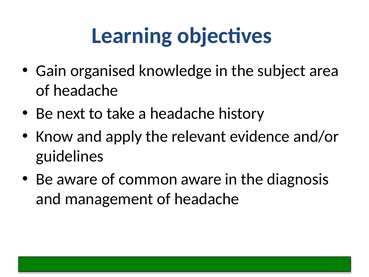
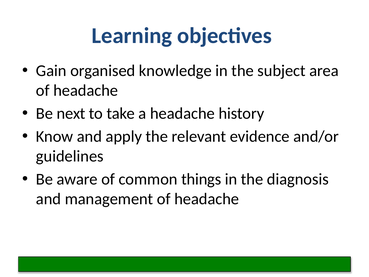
common aware: aware -> things (201, 179)
